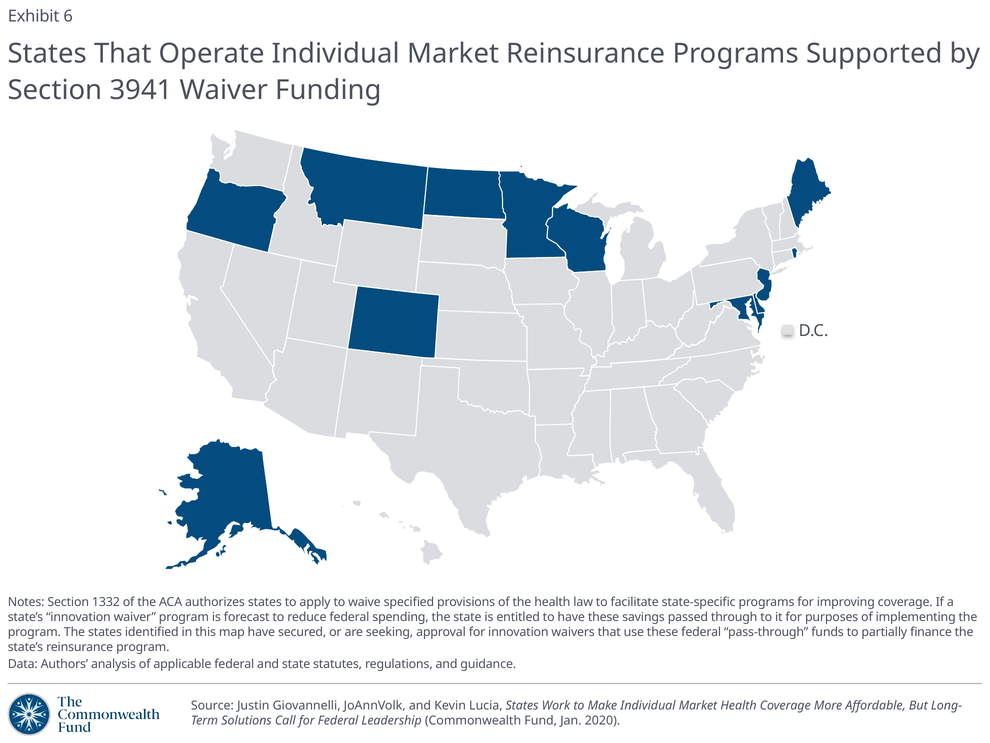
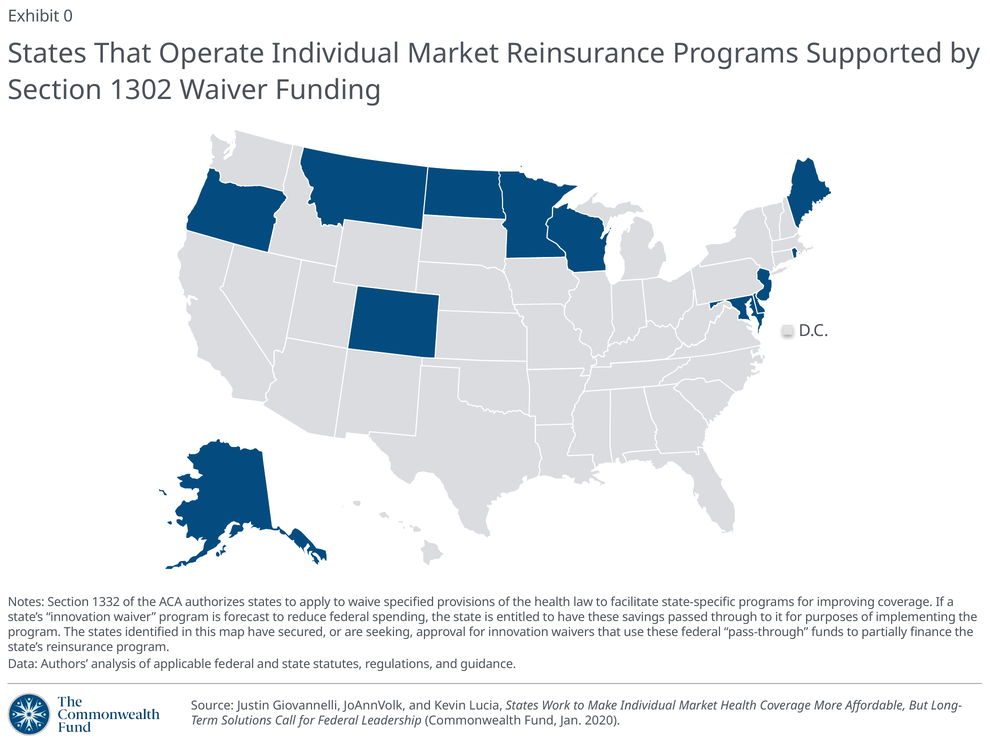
6: 6 -> 0 (68, 16)
3941: 3941 -> 1302 (141, 90)
